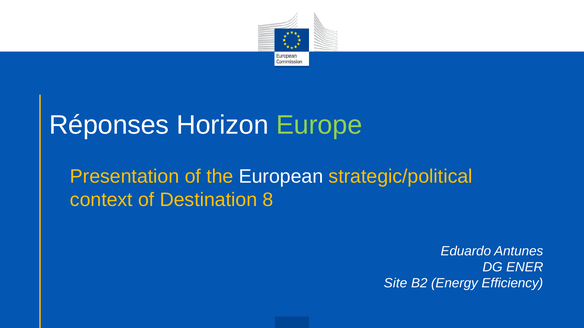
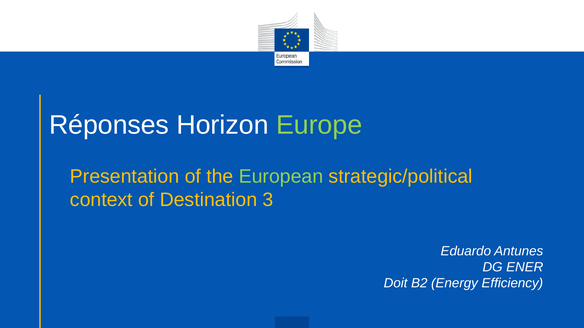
European colour: white -> light green (281, 177)
8: 8 -> 3 (268, 200)
Site: Site -> Doit (396, 284)
